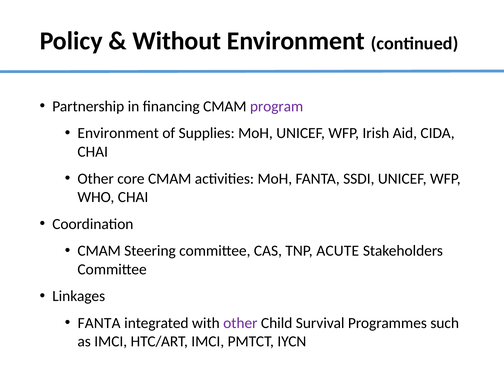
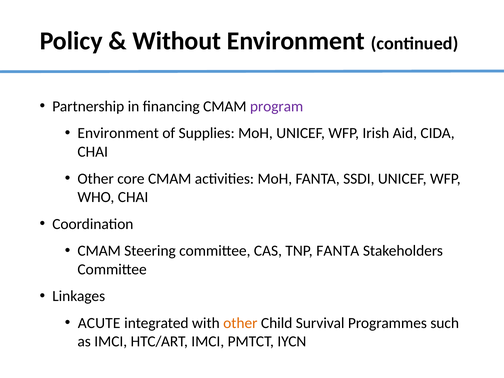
TNP ACUTE: ACUTE -> FANTA (338, 251)
FANTA: FANTA -> ACUTE (99, 323)
other colour: purple -> orange (240, 323)
